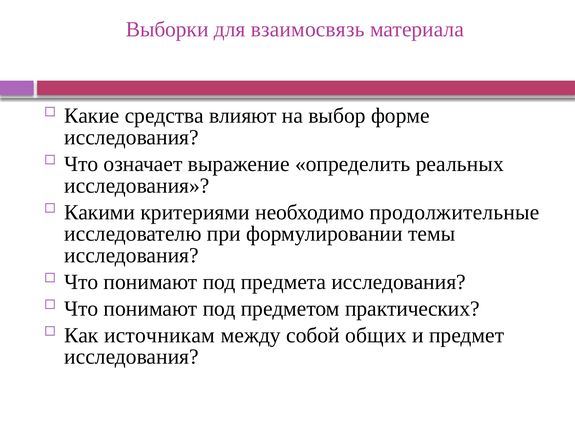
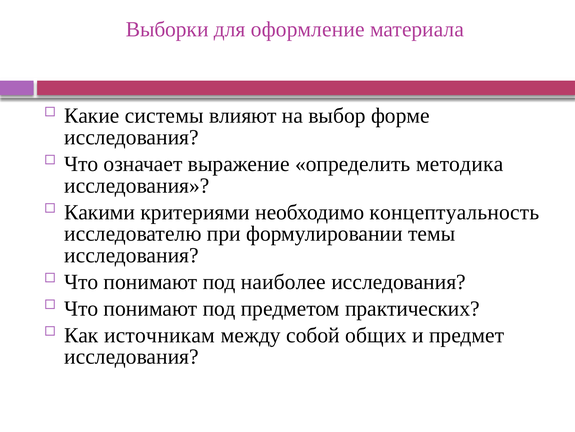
взаимосвязь: взаимосвязь -> оформление (308, 29)
средства: средства -> системы (164, 116)
реальных: реальных -> методика (460, 164)
продолжительные: продолжительные -> концептуальность (454, 212)
предмета: предмета -> наиболее (283, 282)
